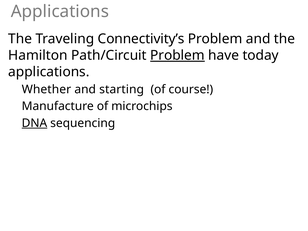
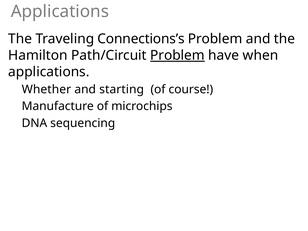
Connectivity’s: Connectivity’s -> Connections’s (141, 39)
today: today -> when (261, 55)
DNA underline: present -> none (34, 123)
